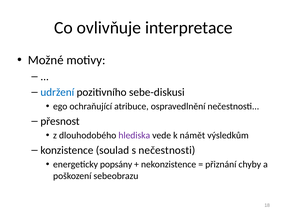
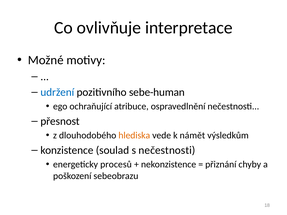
sebe-diskusi: sebe-diskusi -> sebe-human (157, 92)
hlediska colour: purple -> orange (134, 136)
popsány: popsány -> procesů (116, 165)
